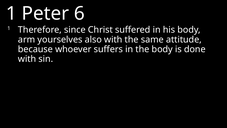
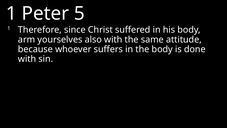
6: 6 -> 5 (79, 14)
